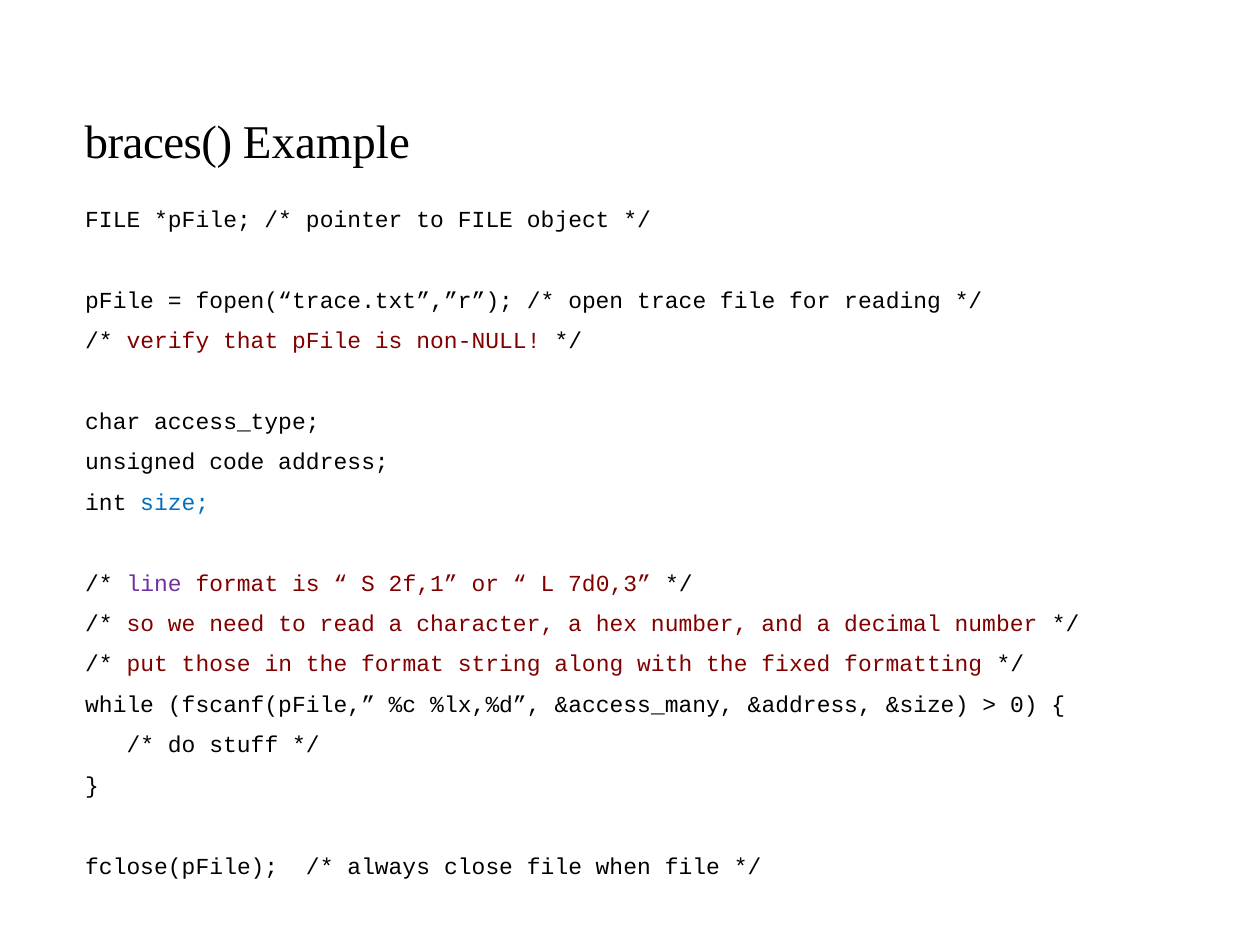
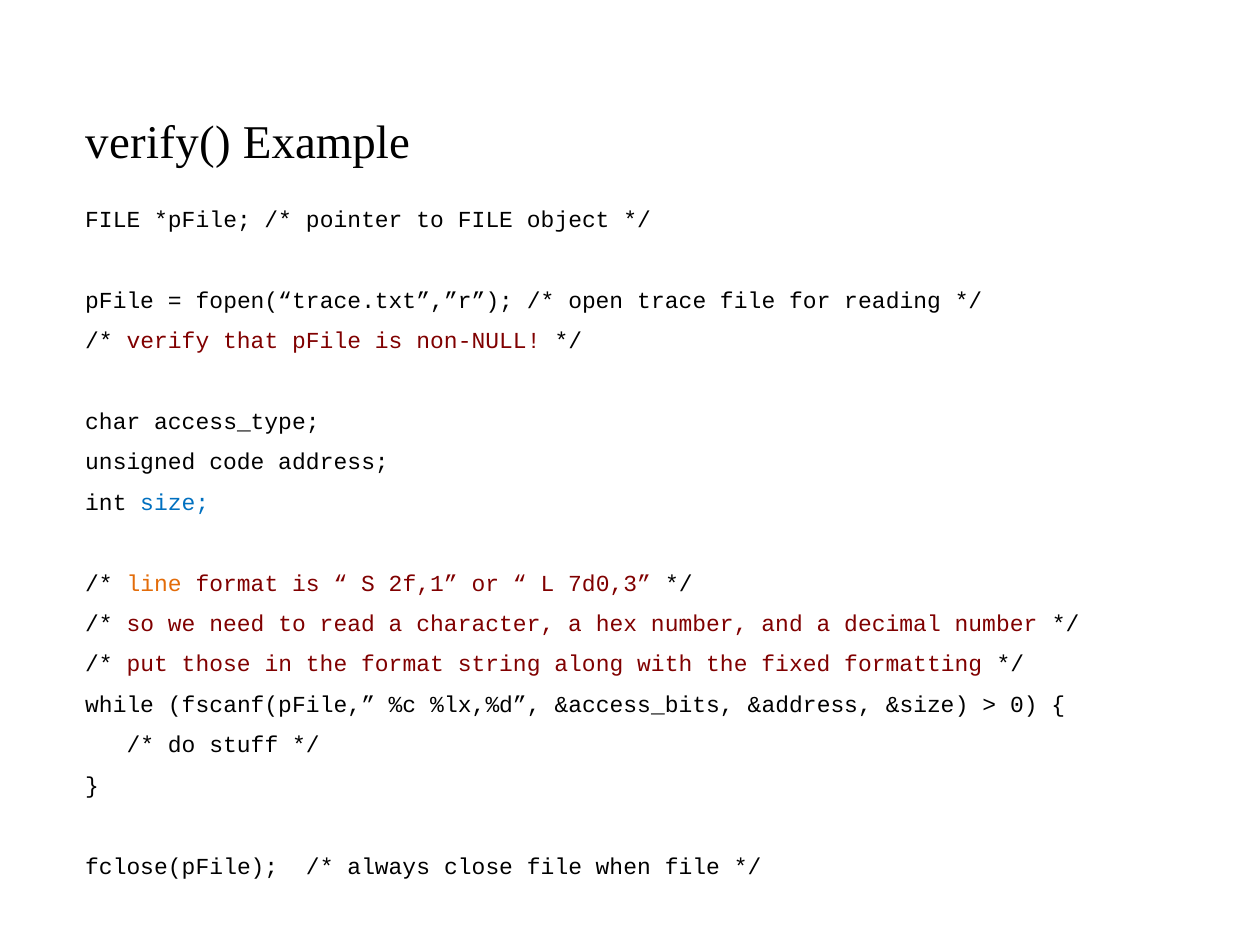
braces(: braces( -> verify( (158, 143)
line colour: purple -> orange (154, 583)
&access_many: &access_many -> &access_bits (644, 705)
